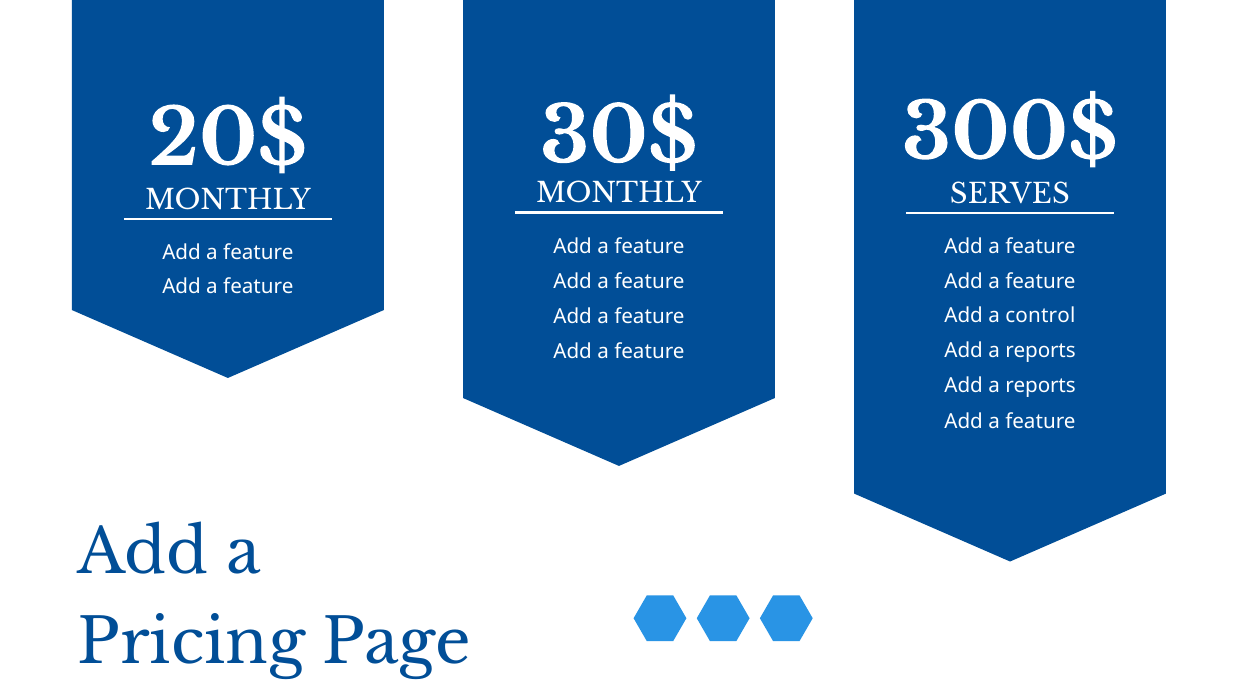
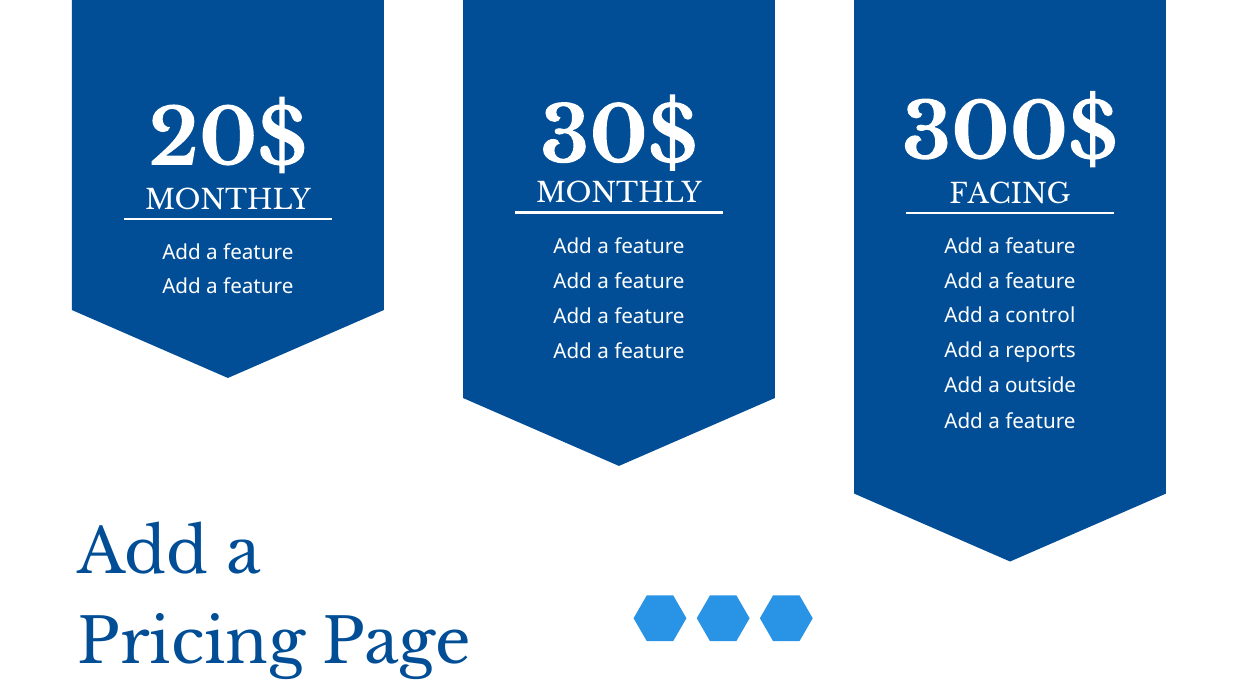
SERVES: SERVES -> FACING (1010, 194)
reports: reports -> outside (1041, 386)
